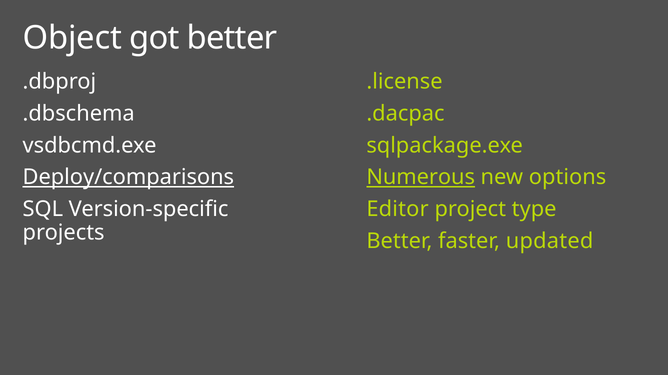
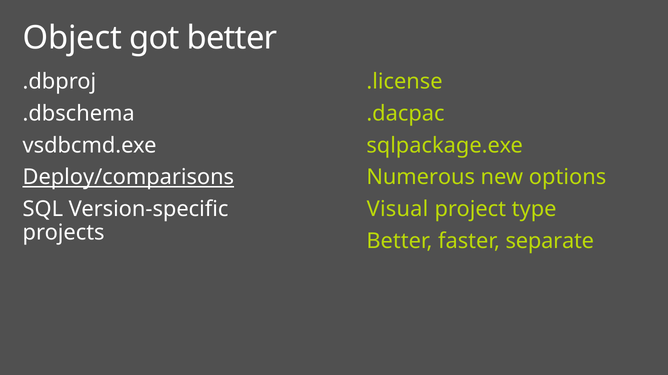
Numerous underline: present -> none (421, 178)
Editor: Editor -> Visual (398, 210)
updated: updated -> separate (550, 241)
